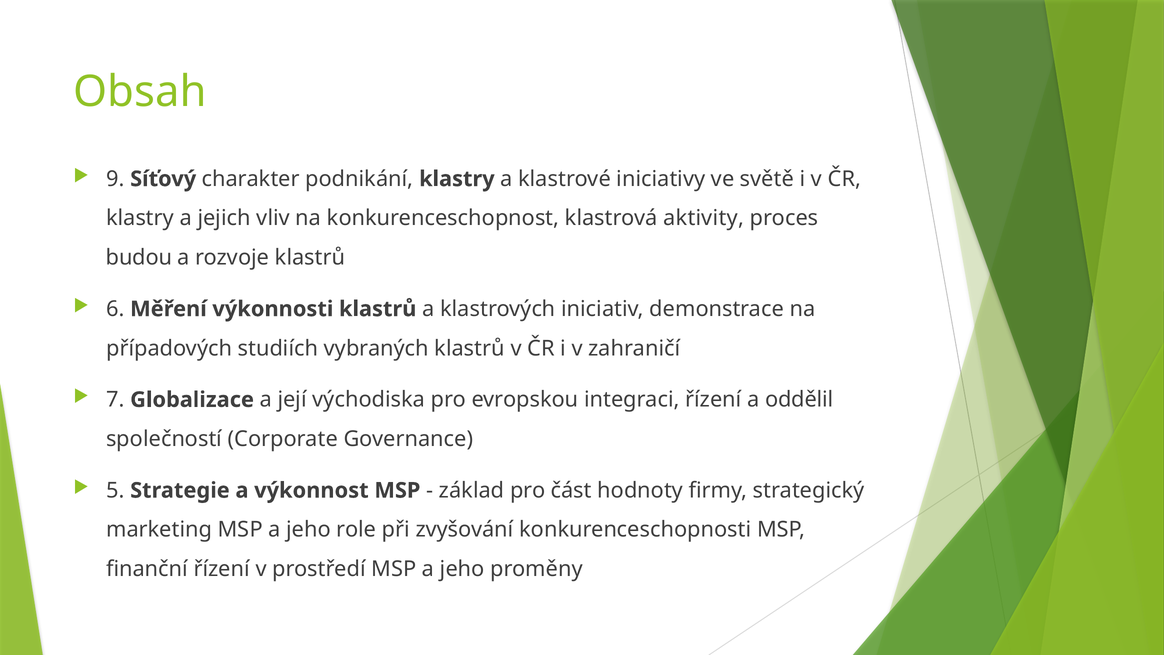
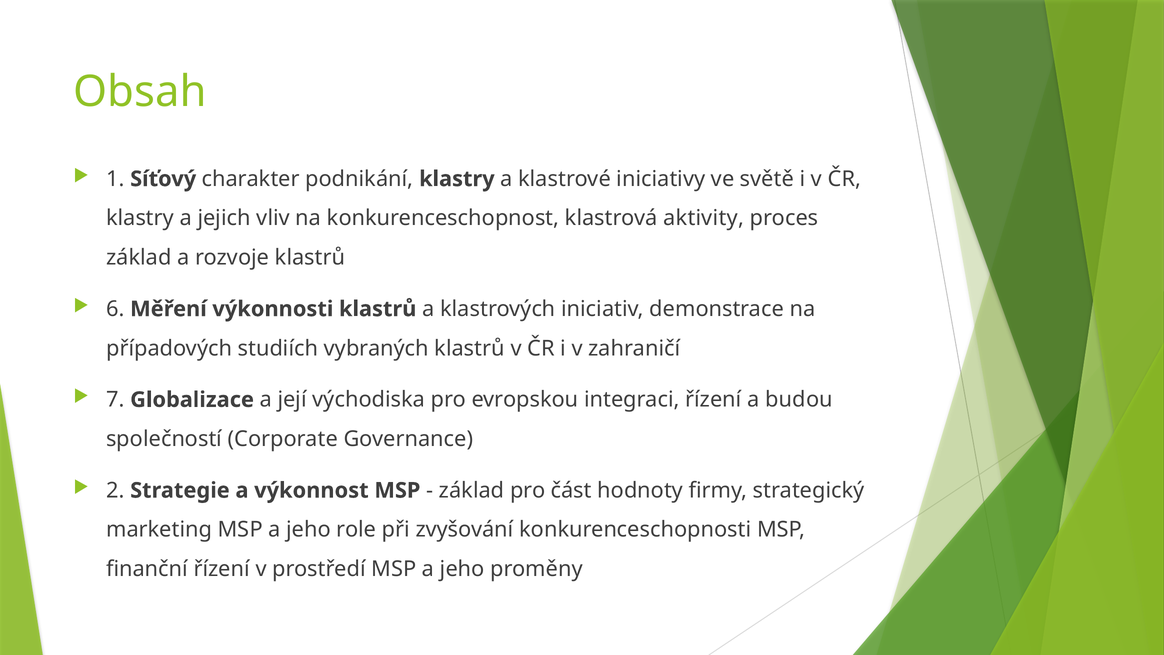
9: 9 -> 1 (115, 179)
budou: budou -> základ (139, 257)
oddělil: oddělil -> budou (799, 400)
5: 5 -> 2 (115, 490)
